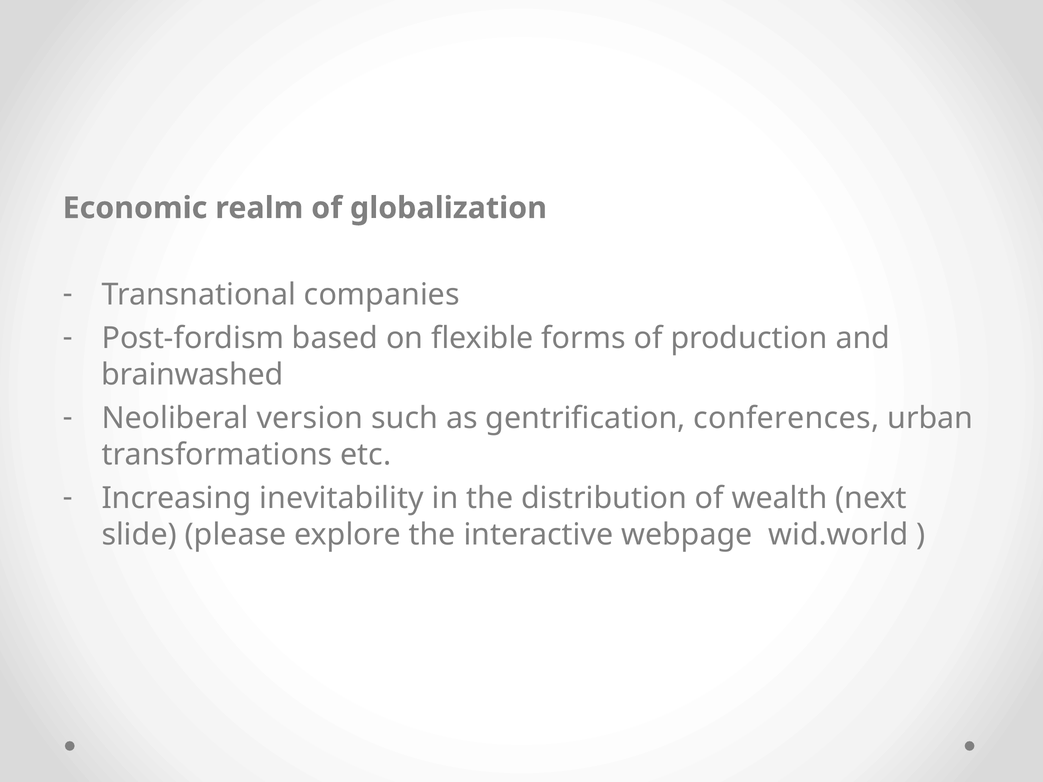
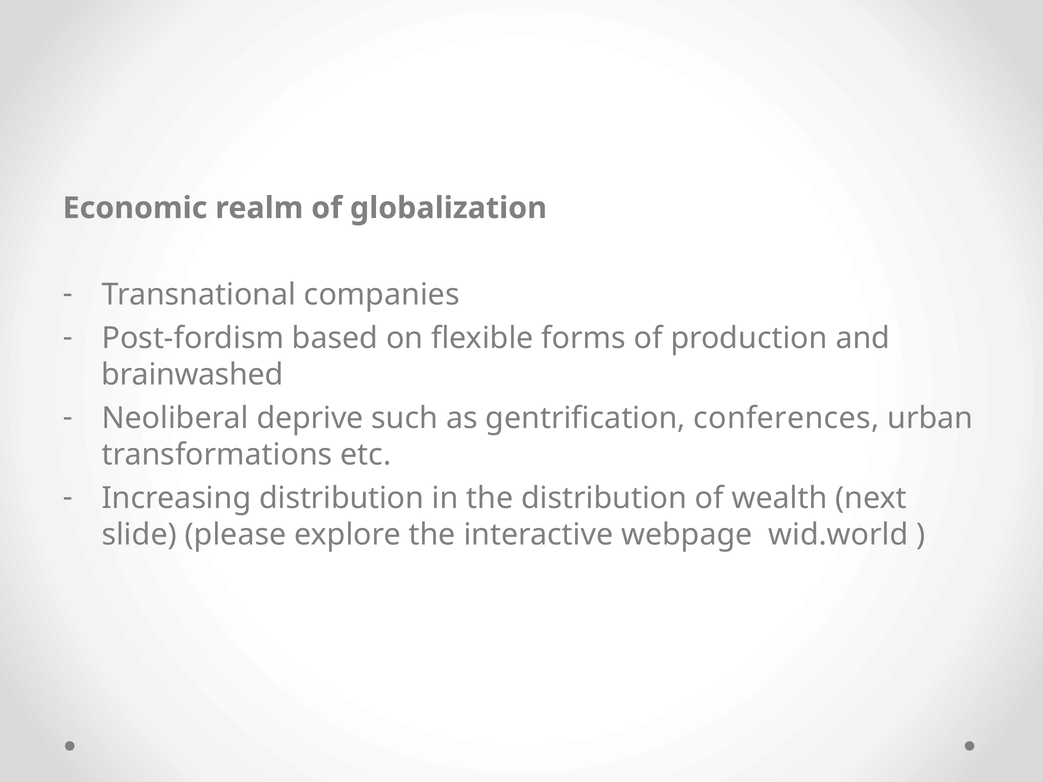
version: version -> deprive (310, 418)
Increasing inevitability: inevitability -> distribution (342, 498)
